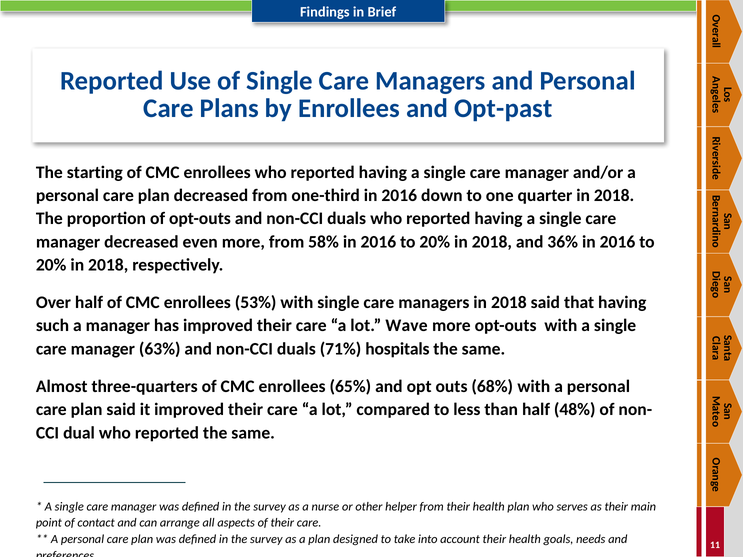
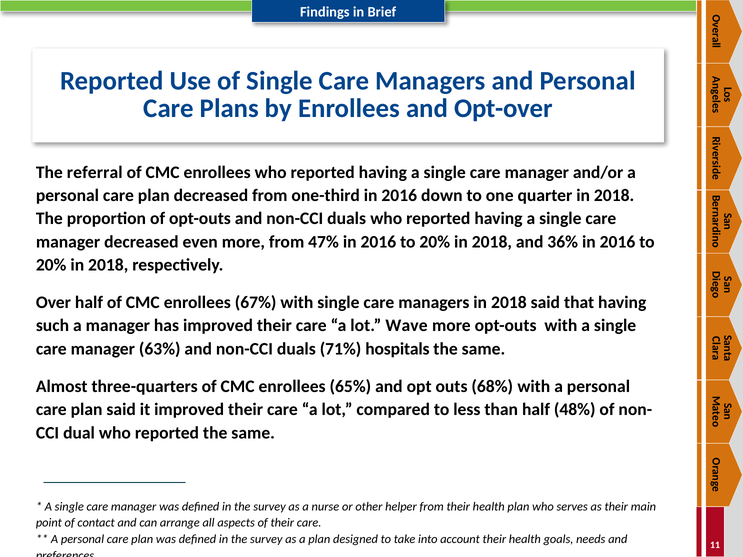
Opt-past: Opt-past -> Opt-over (503, 109)
starting: starting -> referral (95, 172)
58%: 58% -> 47% (324, 242)
53%: 53% -> 67% (256, 303)
